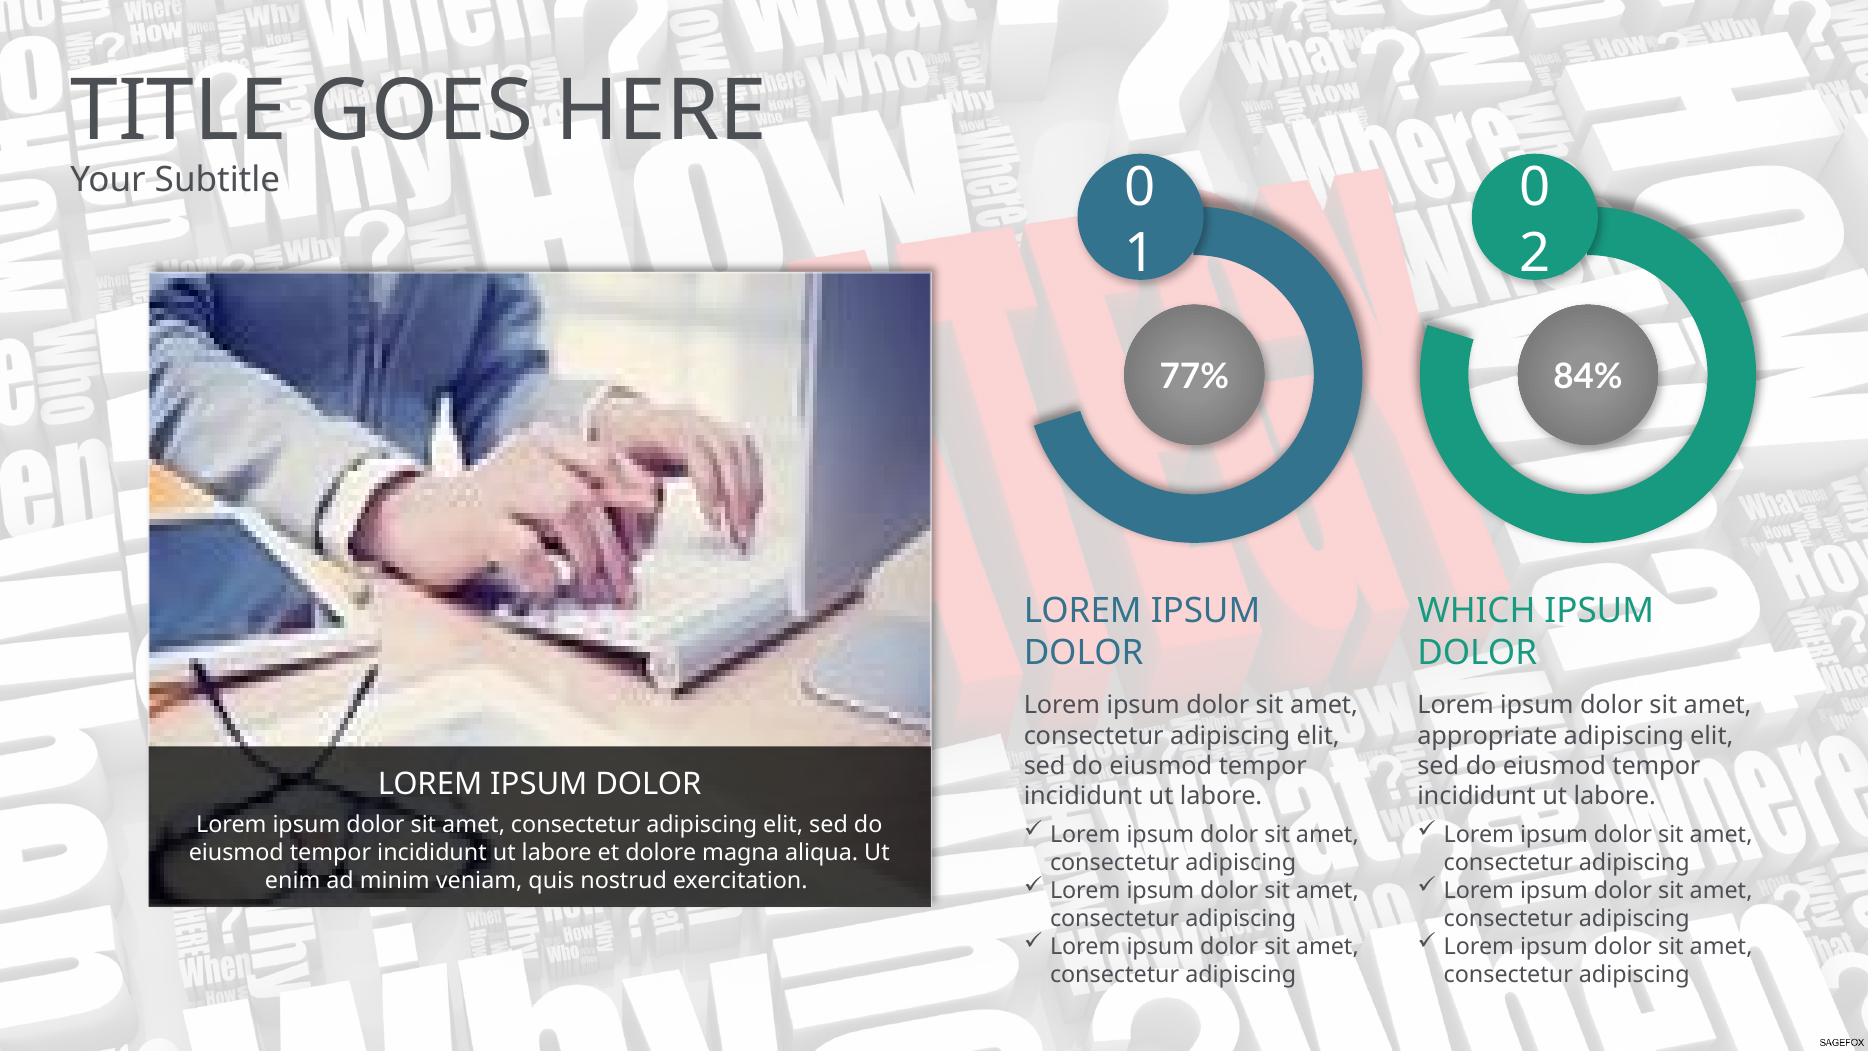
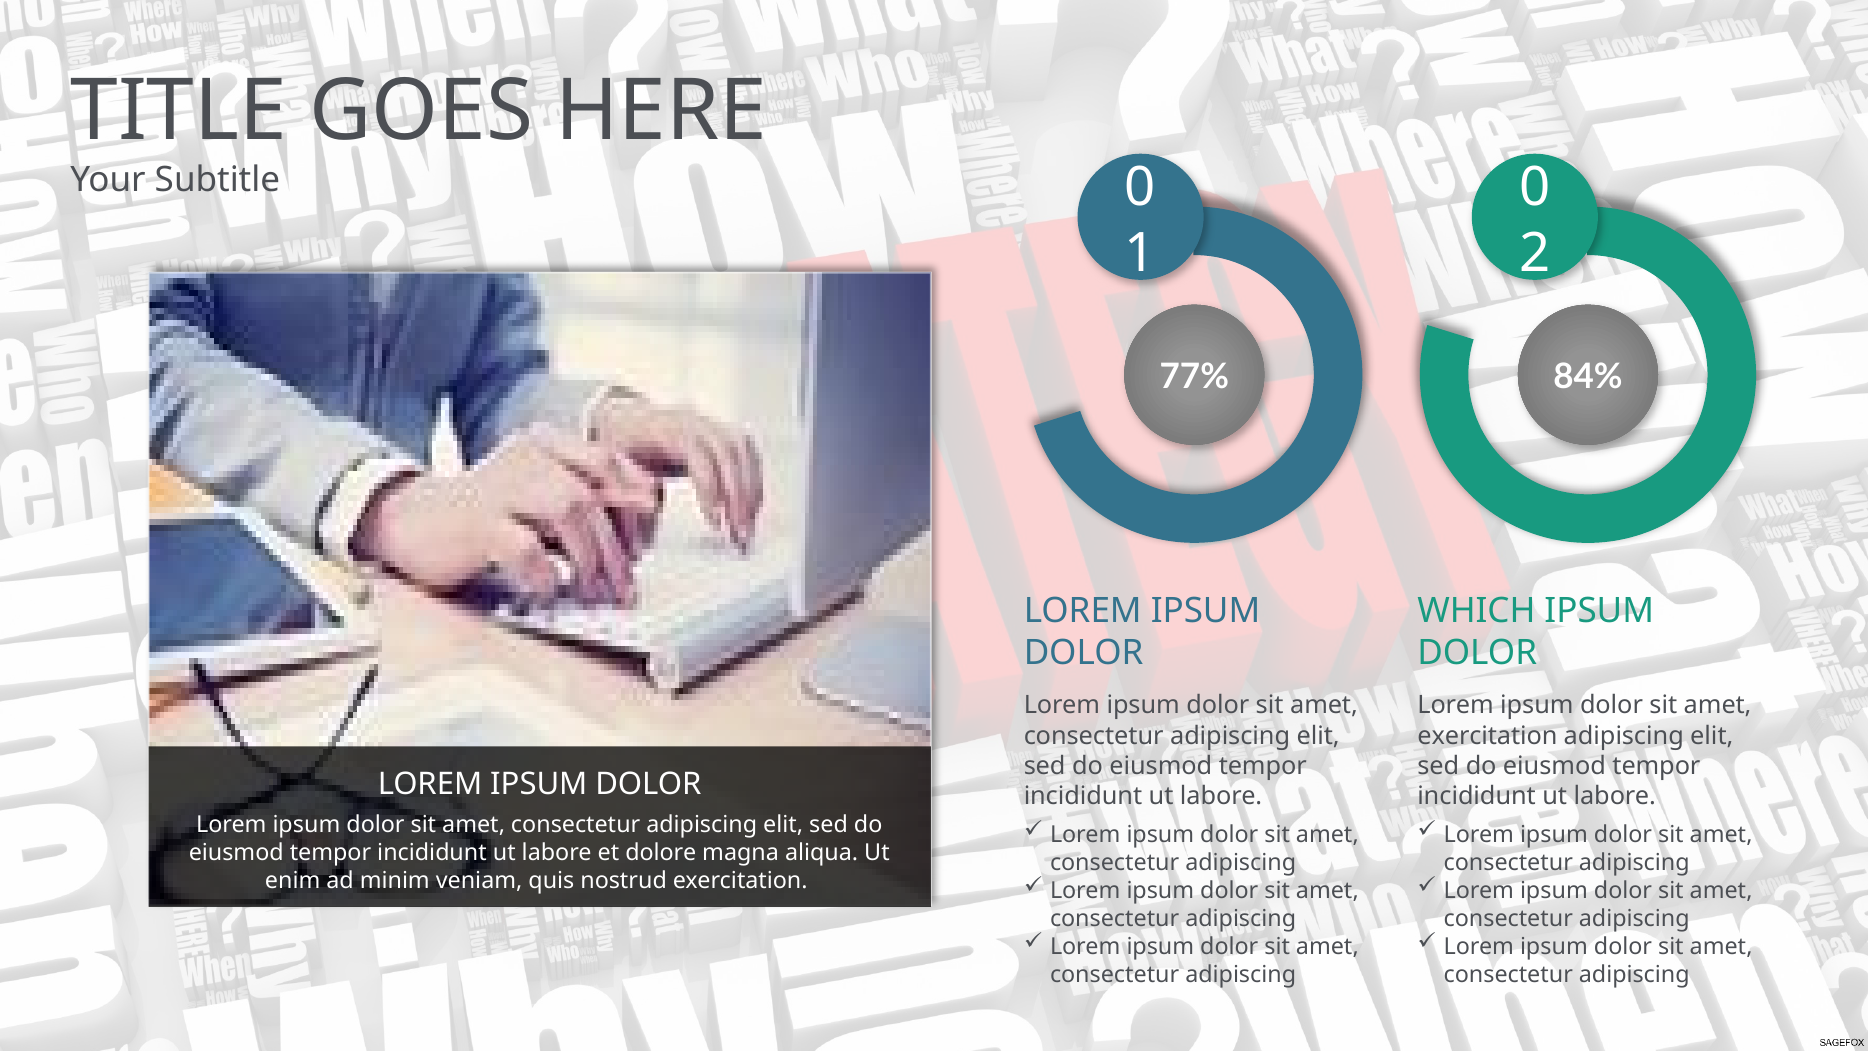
appropriate: appropriate -> exercitation (1487, 735)
